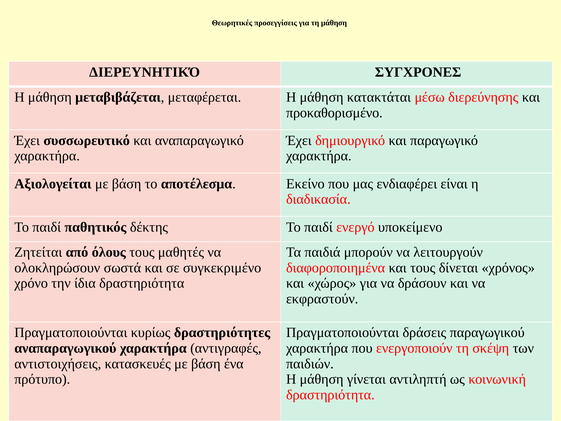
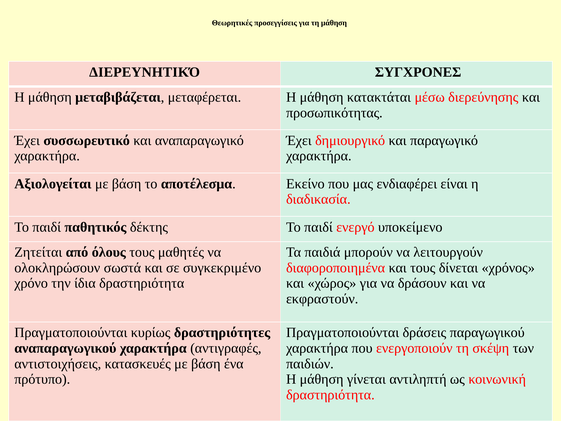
προκαθορισμένο: προκαθορισμένο -> προσωπικότητας (334, 113)
